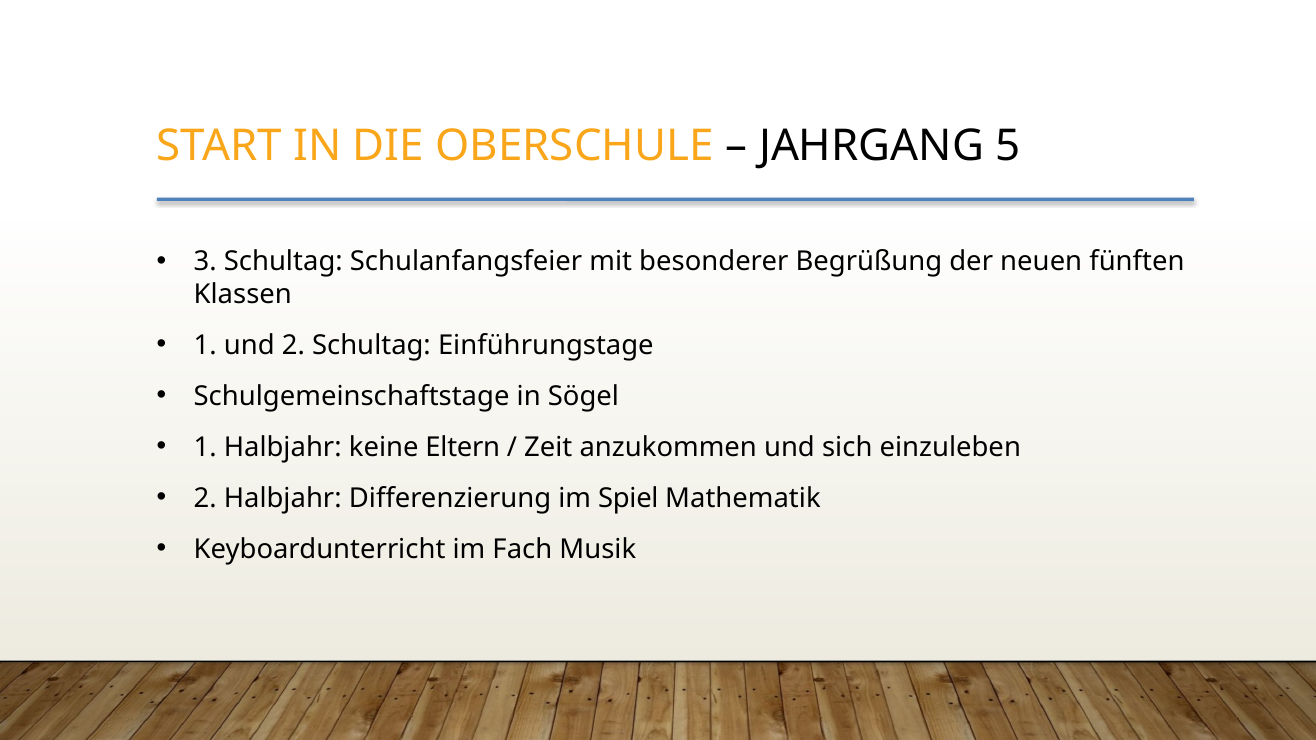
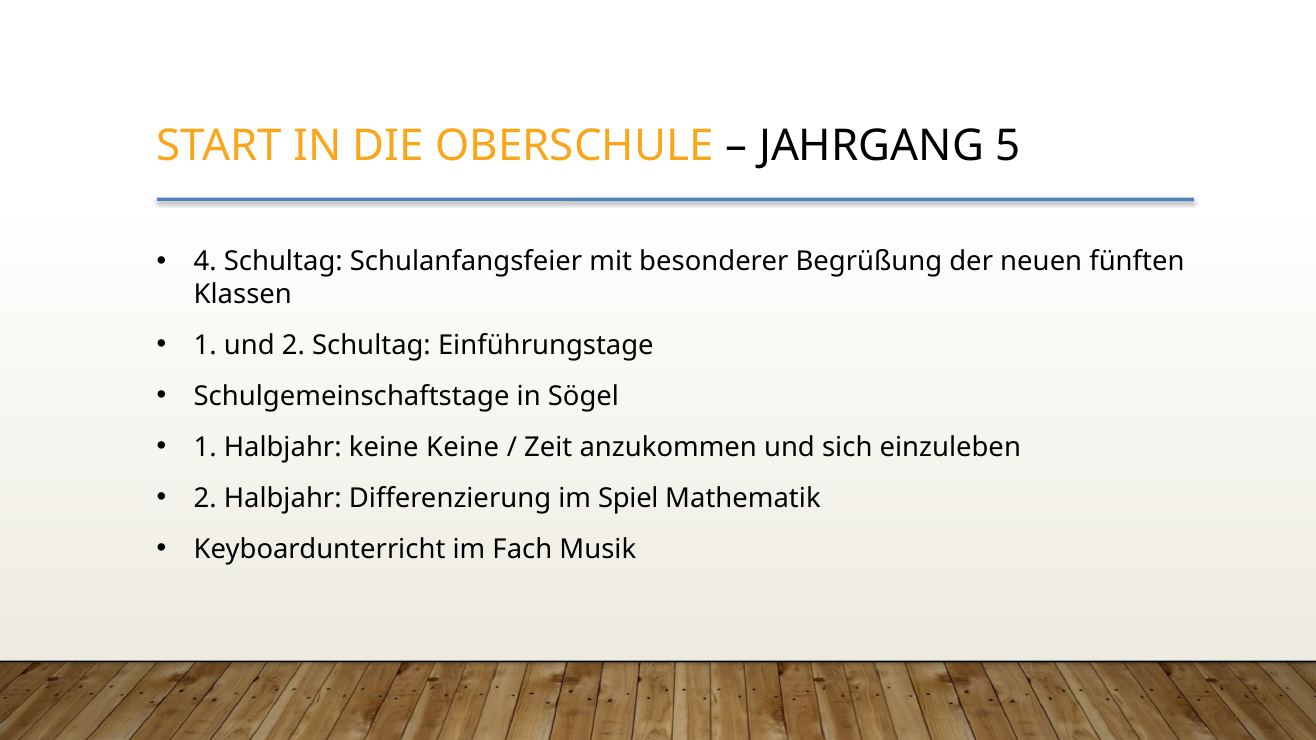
3: 3 -> 4 (205, 262)
keine Eltern: Eltern -> Keine (463, 448)
